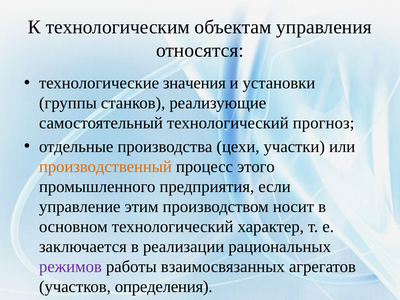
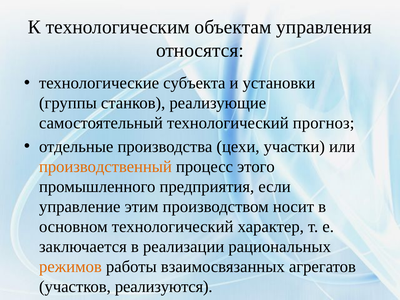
значения: значения -> субъекта (194, 83)
режимов colour: purple -> orange (70, 267)
определения: определения -> реализуются (164, 287)
